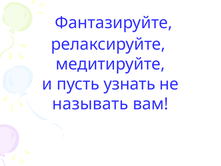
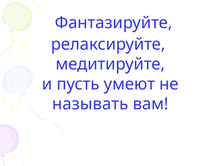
узнать: узнать -> умеют (129, 84)
